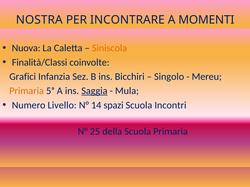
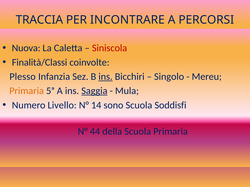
NOSTRA: NOSTRA -> TRACCIA (39, 20)
MOMENTI: MOMENTI -> PERCORSI (206, 20)
Siniscola colour: orange -> red (110, 48)
Grafici: Grafici -> Plesso (23, 77)
ins underline: none -> present (106, 77)
spazi: spazi -> sono (113, 105)
Incontri: Incontri -> Soddisfi (170, 105)
25: 25 -> 44 (95, 132)
